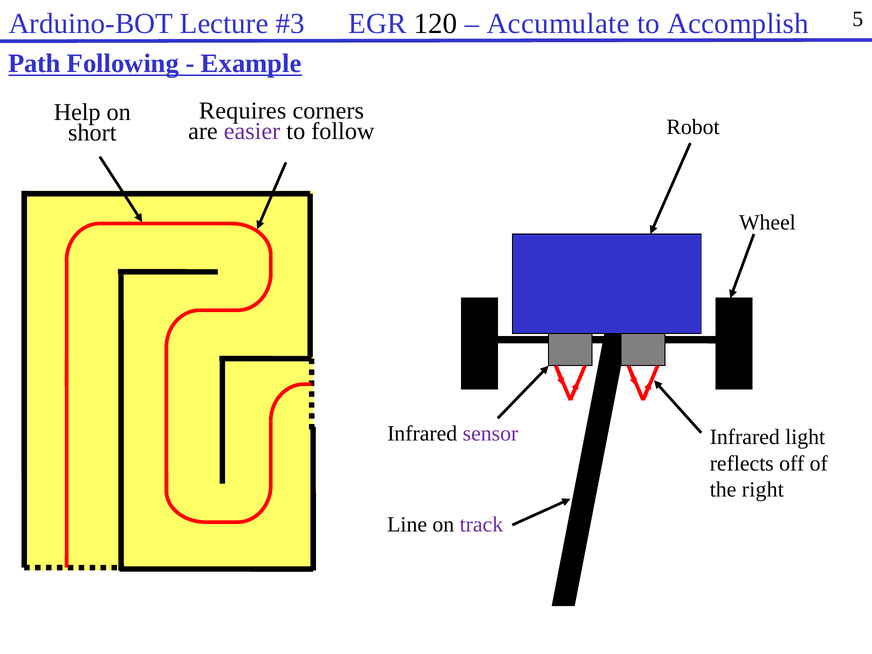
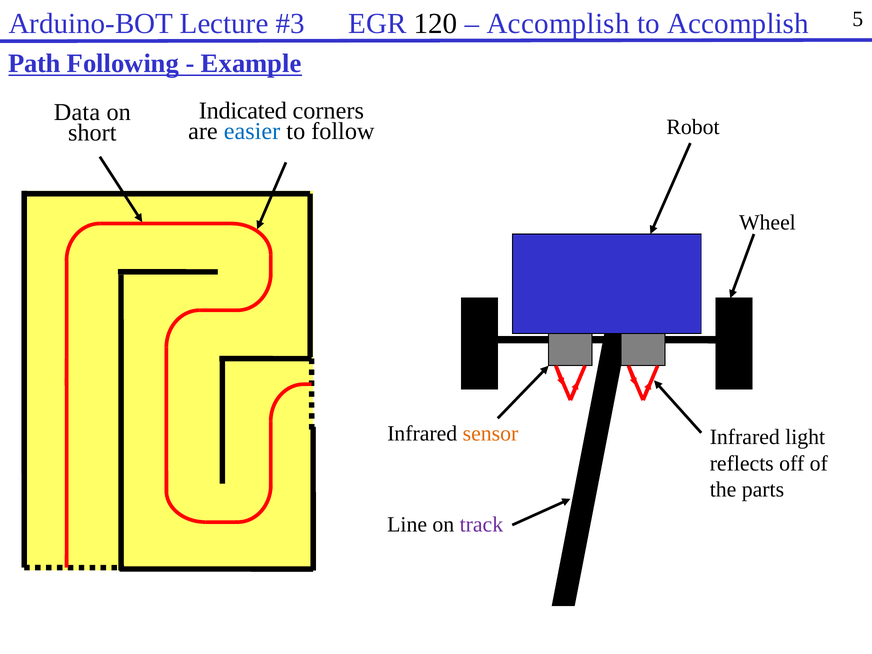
Accumulate: Accumulate -> Accomplish (558, 24)
Requires: Requires -> Indicated (243, 111)
Help: Help -> Data (77, 112)
easier colour: purple -> blue (252, 131)
sensor colour: purple -> orange (491, 433)
right: right -> parts (763, 489)
